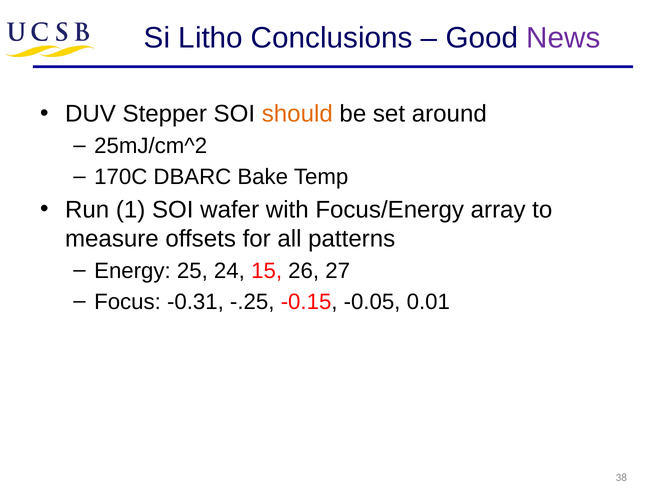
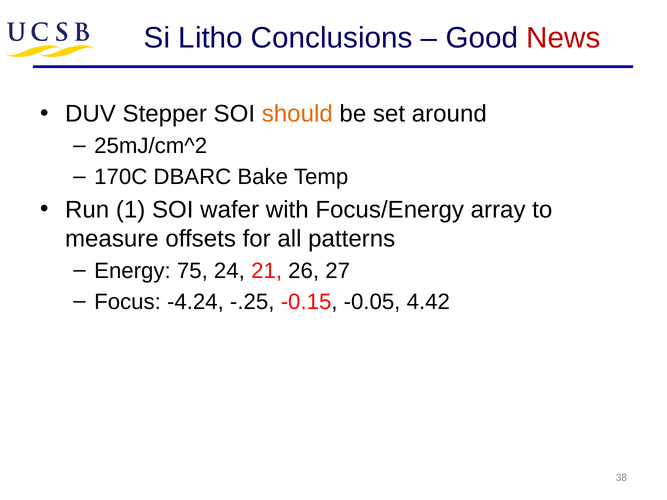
News colour: purple -> red (563, 38)
25: 25 -> 75 (192, 271)
15: 15 -> 21 (267, 271)
-0.31: -0.31 -> -4.24 (195, 302)
0.01: 0.01 -> 4.42 (428, 302)
